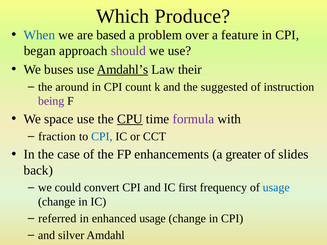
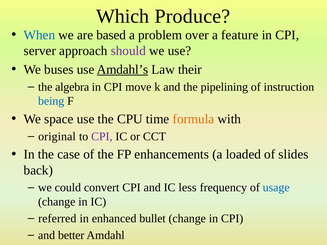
began: began -> server (40, 51)
around: around -> algebra (72, 87)
count: count -> move (138, 87)
suggested: suggested -> pipelining (224, 87)
being colour: purple -> blue (51, 101)
CPU underline: present -> none (130, 119)
formula colour: purple -> orange (193, 119)
fraction: fraction -> original (57, 137)
CPI colour: blue -> purple (102, 137)
greater: greater -> loaded (243, 155)
first: first -> less (188, 188)
enhanced usage: usage -> bullet (153, 219)
silver: silver -> better (71, 235)
